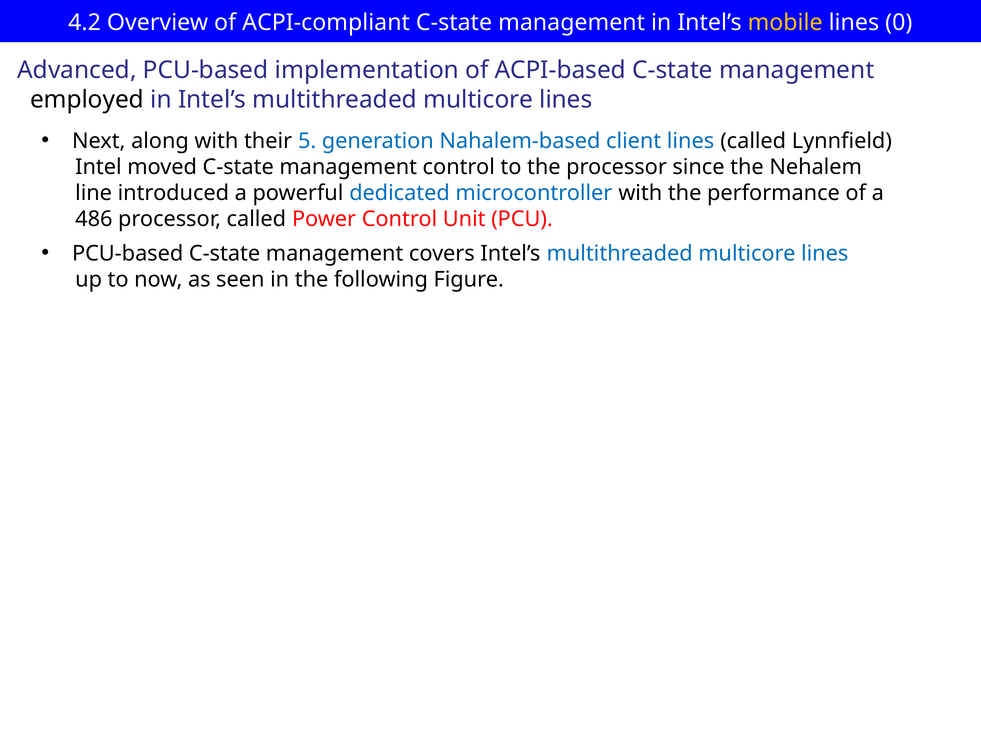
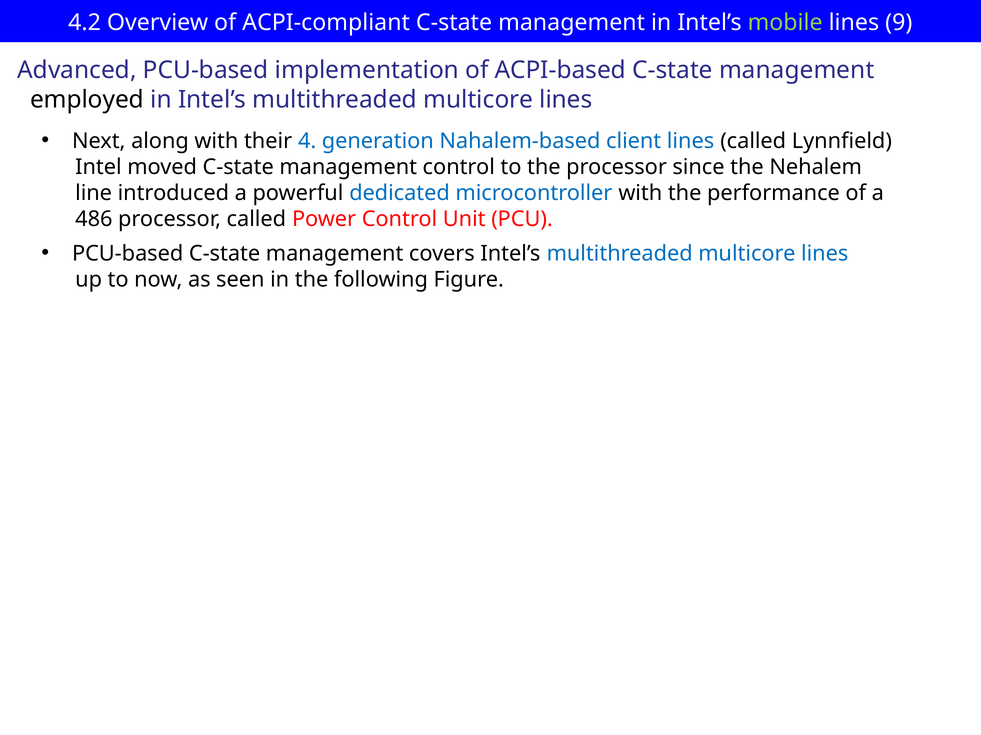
mobile colour: yellow -> light green (785, 23)
0: 0 -> 9 (899, 23)
5: 5 -> 4 (307, 141)
